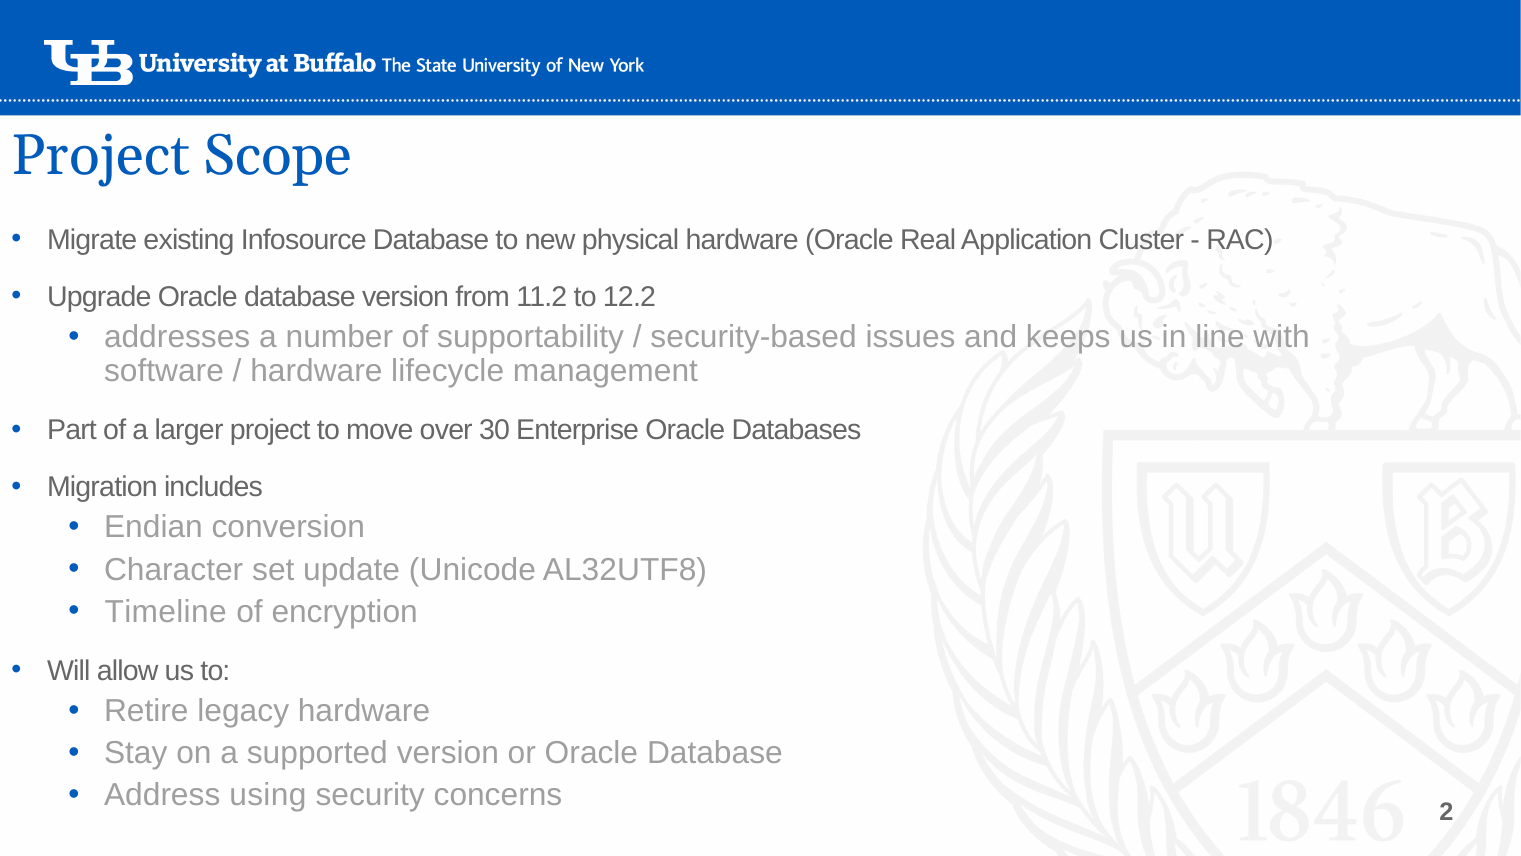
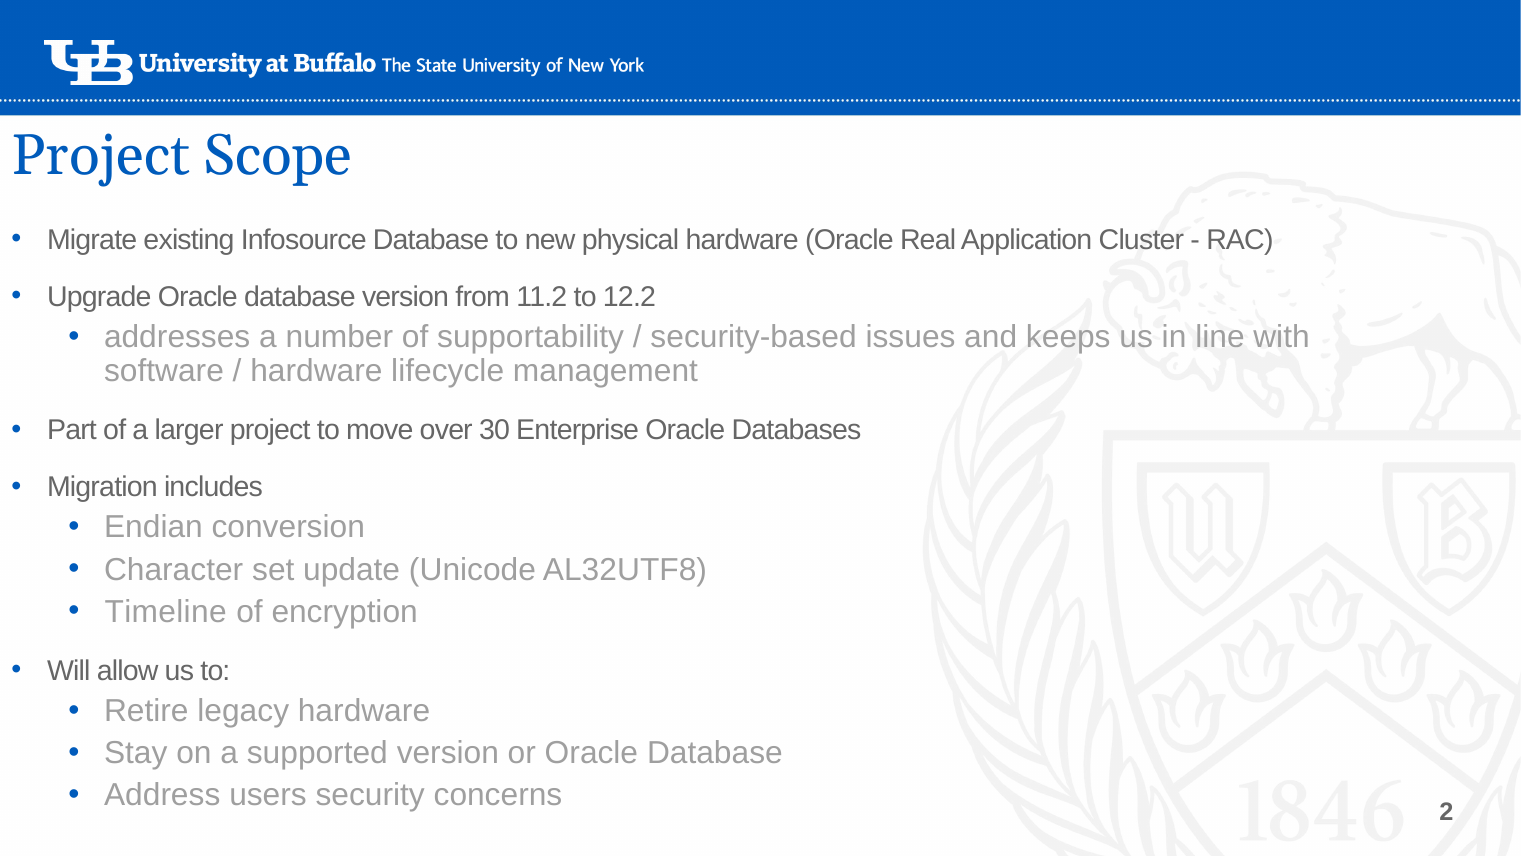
using: using -> users (268, 795)
